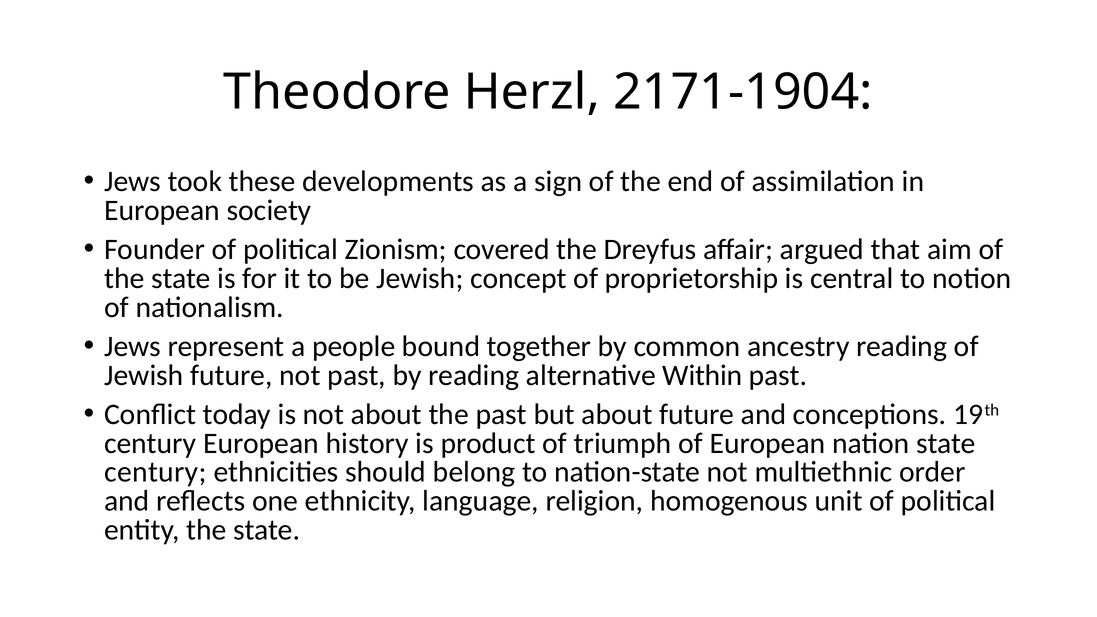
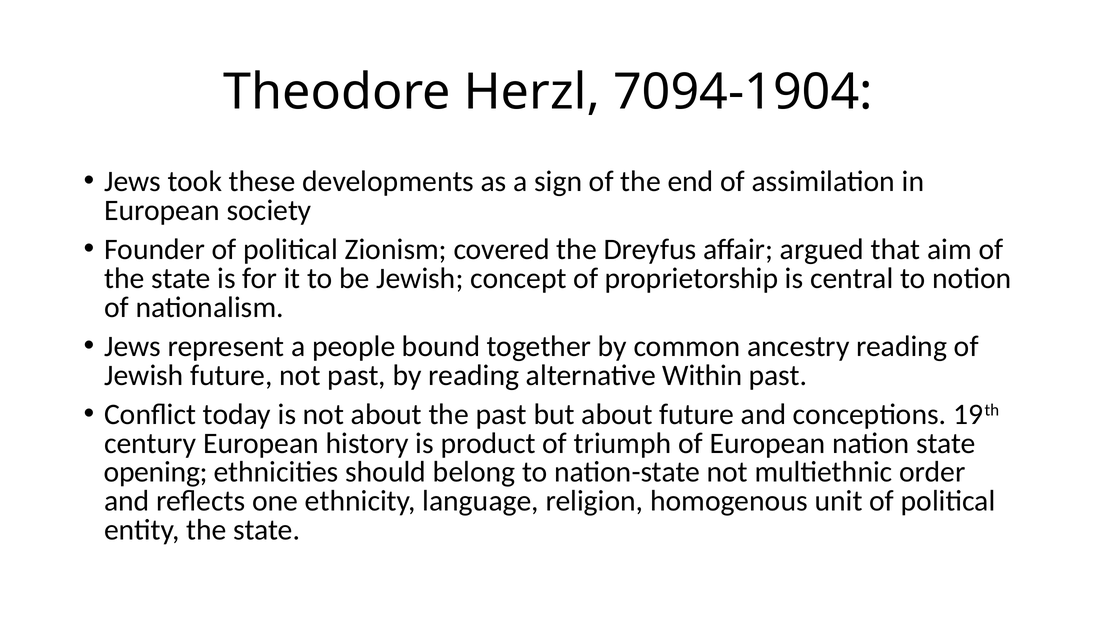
2171-1904: 2171-1904 -> 7094-1904 (743, 92)
century: century -> opening (156, 472)
